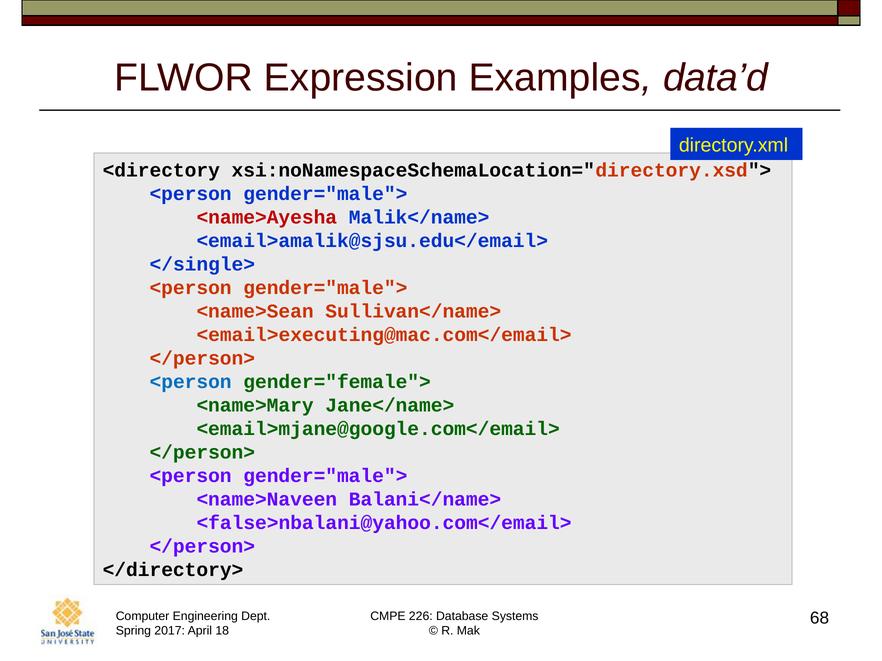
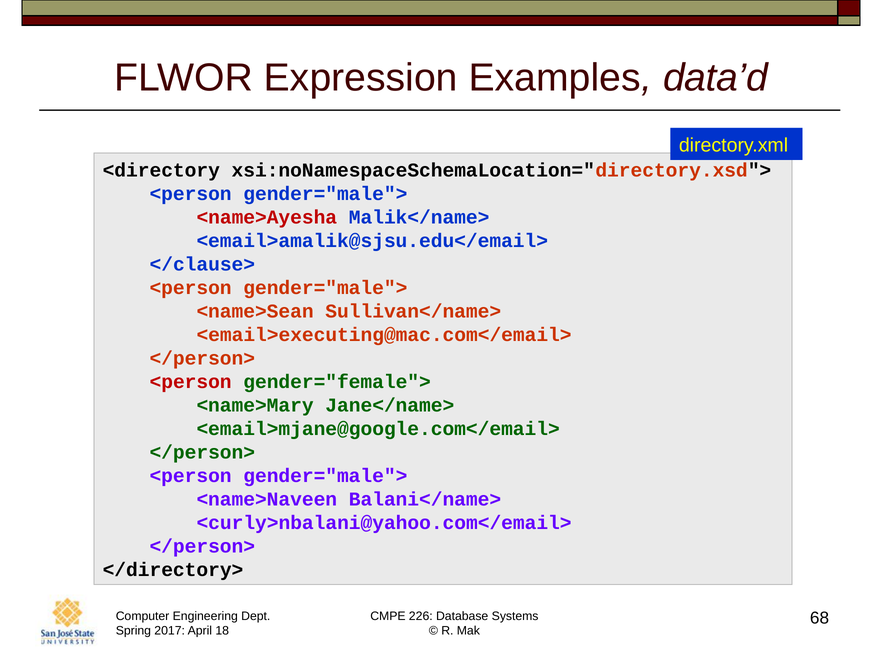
</single>: </single> -> </clause> (202, 265)
<person colour: blue -> red (191, 382)
<false>nbalani@yahoo.com</email>: <false>nbalani@yahoo.com</email> -> <curly>nbalani@yahoo.com</email> (384, 523)
